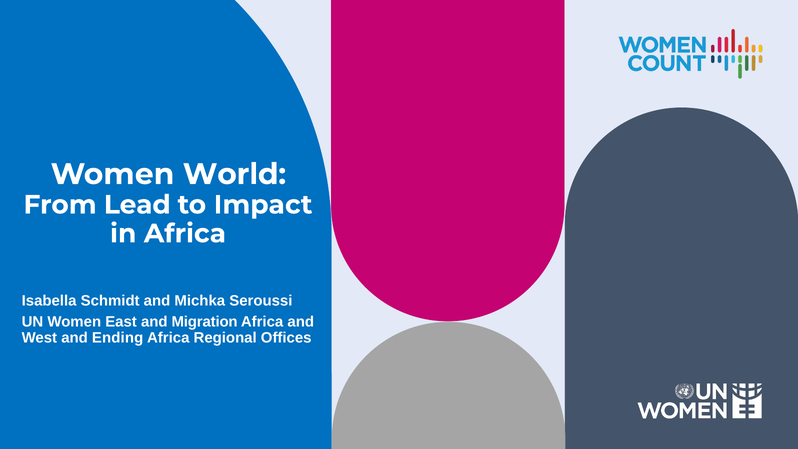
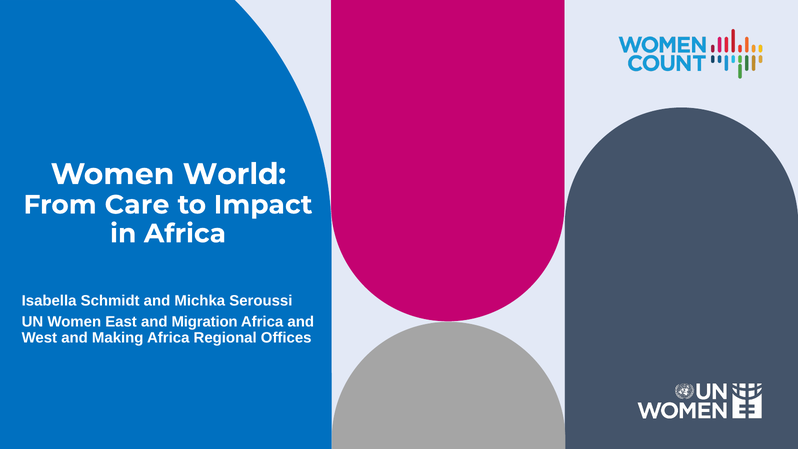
Lead: Lead -> Care (137, 205)
Ending: Ending -> Making (118, 338)
